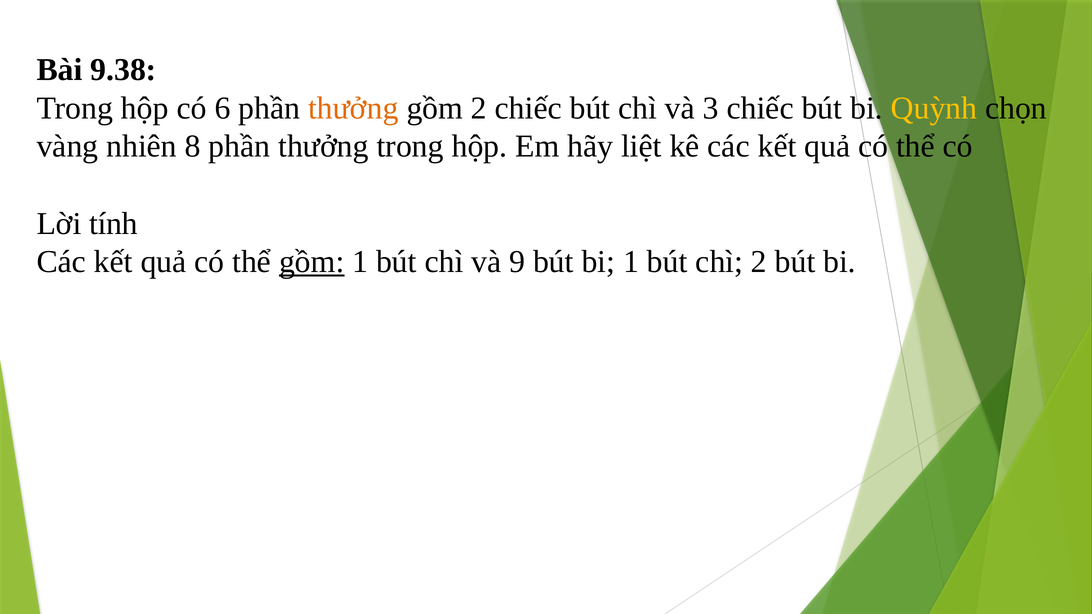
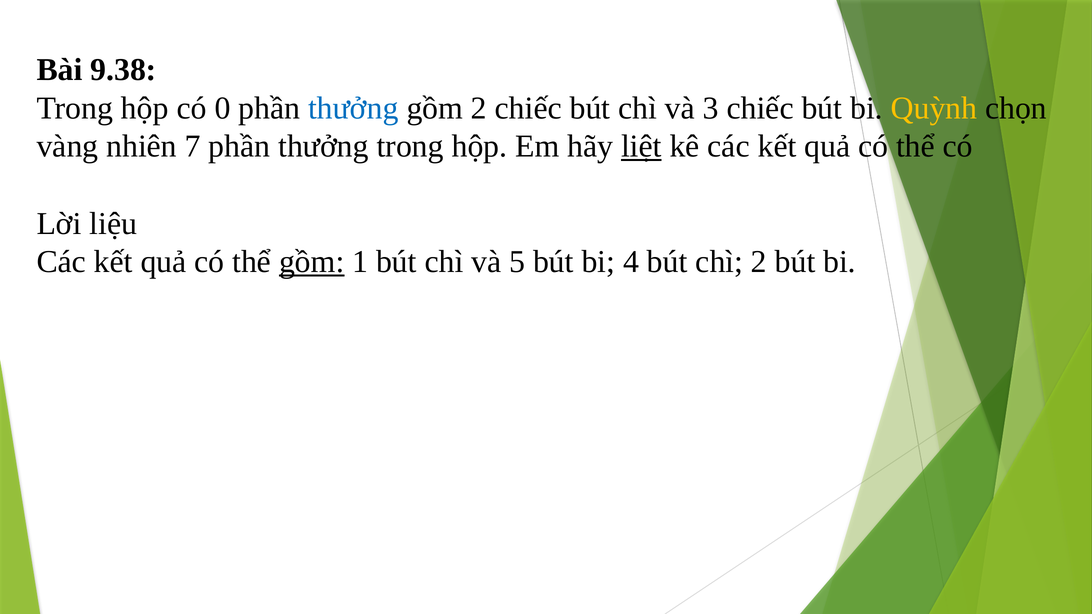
6: 6 -> 0 (223, 108)
thưởng colour: orange -> blue (353, 108)
8: 8 -> 7 (193, 146)
liệt underline: none -> present (641, 146)
tính: tính -> liệu (113, 224)
9: 9 -> 5 (517, 262)
bi 1: 1 -> 4 (631, 262)
